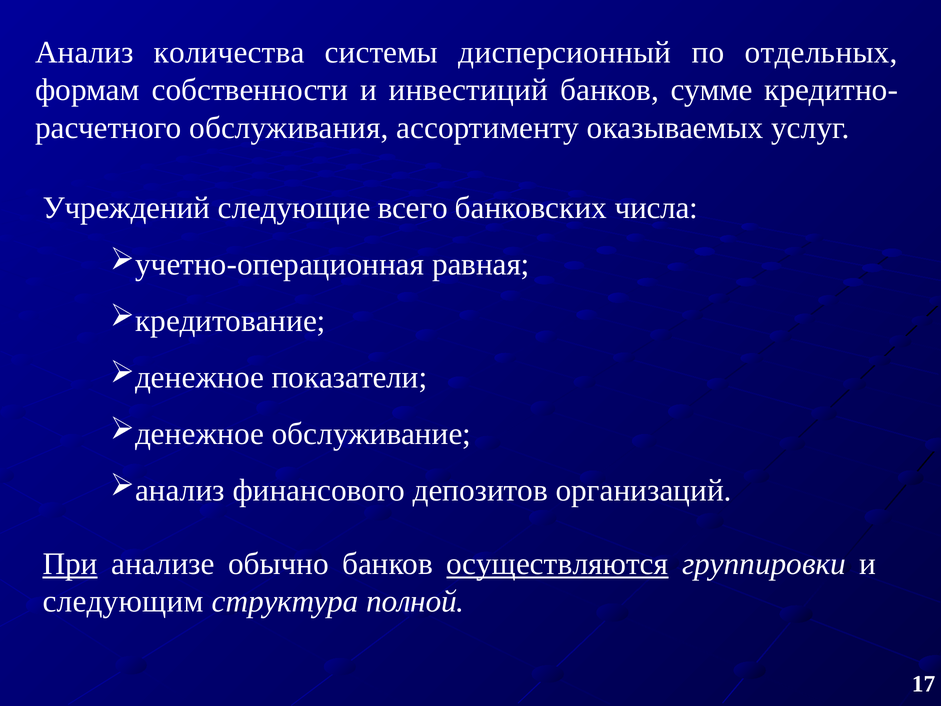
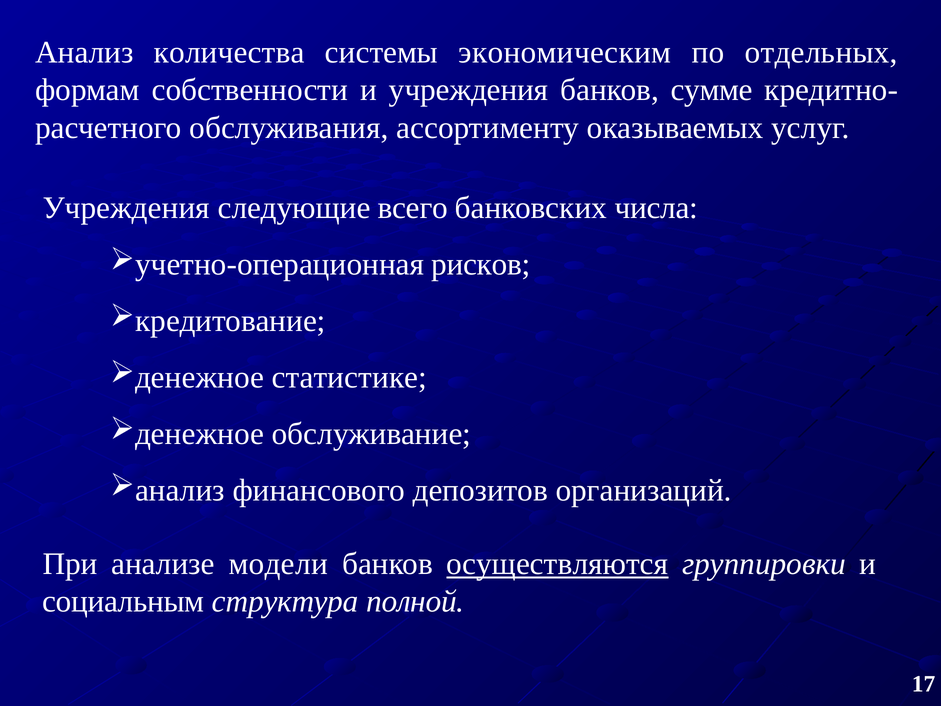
дисперсионный: дисперсионный -> экономическим (565, 52)
и инвестиций: инвестиций -> учреждения (469, 90)
Учреждений: Учреждений -> Учреждения (126, 208)
равная: равная -> рисков (481, 264)
показатели: показатели -> статистике (349, 377)
При underline: present -> none (70, 564)
обычно: обычно -> модели (278, 564)
следующим: следующим -> социальным (123, 601)
